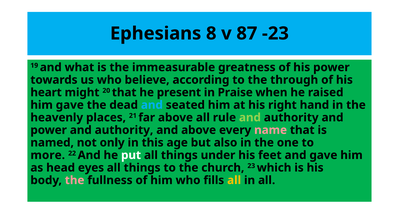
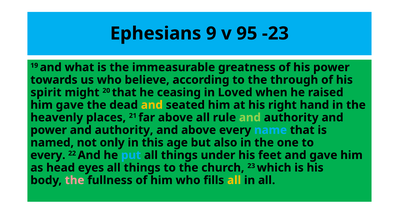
8: 8 -> 9 (211, 34)
87: 87 -> 95 (247, 34)
heart: heart -> spirit (46, 93)
present: present -> ceasing (179, 93)
Praise: Praise -> Loved (235, 93)
and colour: light blue -> yellow (152, 105)
name colour: pink -> light blue (271, 130)
more: more -> every (48, 155)
put colour: white -> light blue (131, 155)
